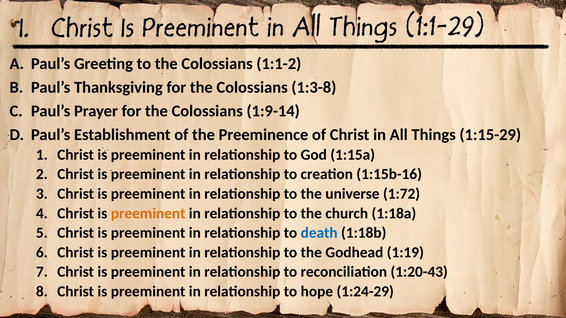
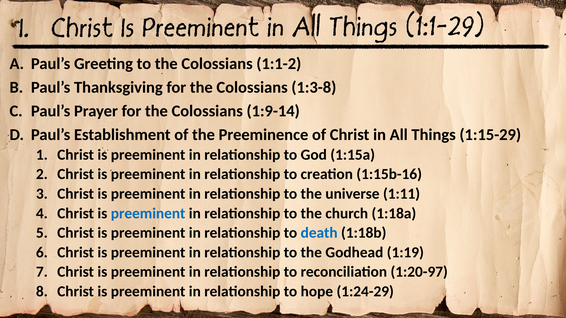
1:72: 1:72 -> 1:11 (402, 194)
preeminent colour: orange -> blue (148, 214)
1:20-43: 1:20-43 -> 1:20-97 (419, 272)
